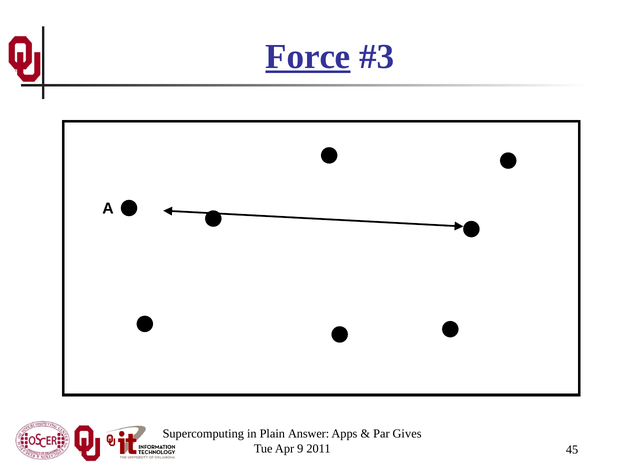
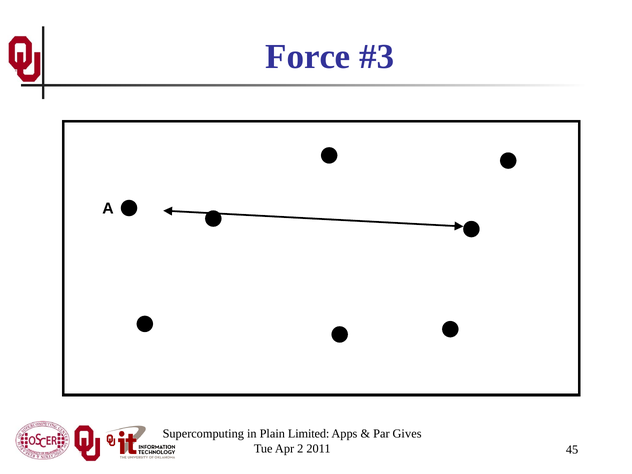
Force underline: present -> none (308, 57)
Answer: Answer -> Limited (309, 434)
9: 9 -> 2 (300, 448)
